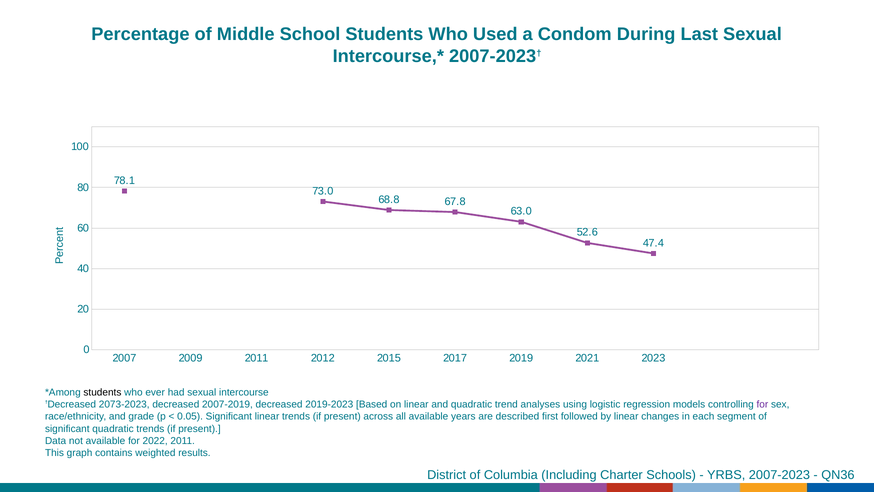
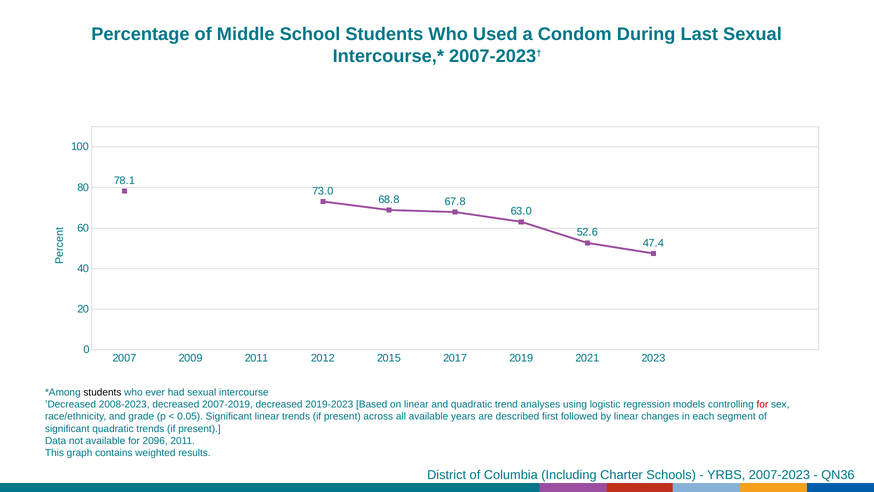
2073-2023: 2073-2023 -> 2008-2023 (124, 404)
for colour: purple -> red (762, 404)
2022: 2022 -> 2096 (155, 440)
